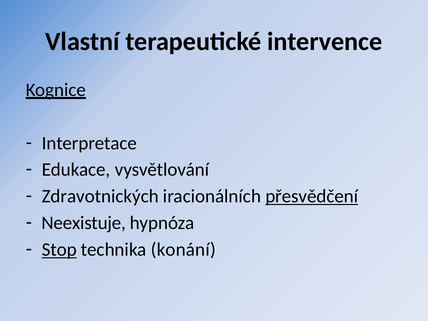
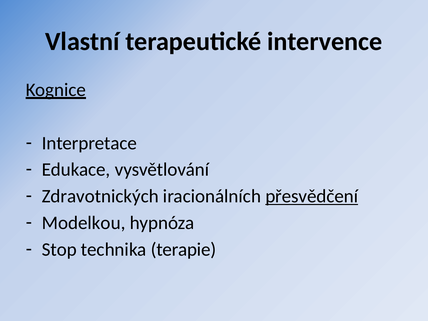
Neexistuje: Neexistuje -> Modelkou (84, 223)
Stop underline: present -> none (59, 250)
konání: konání -> terapie (183, 250)
